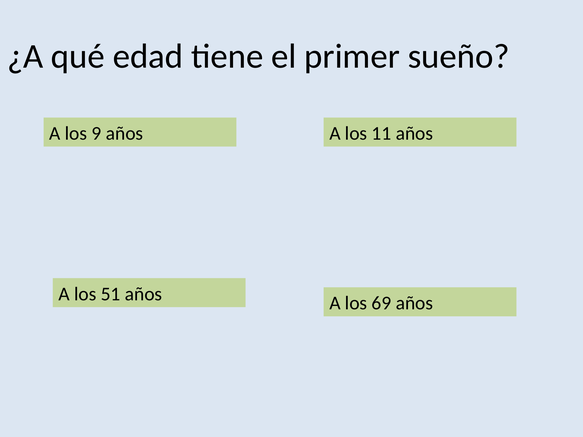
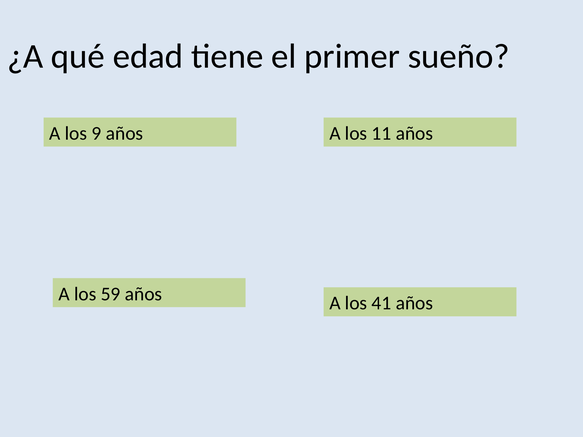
51: 51 -> 59 (111, 294)
69: 69 -> 41 (381, 303)
